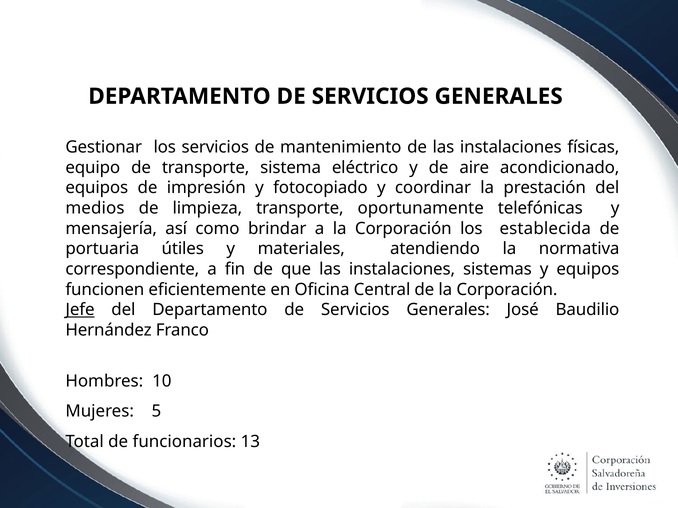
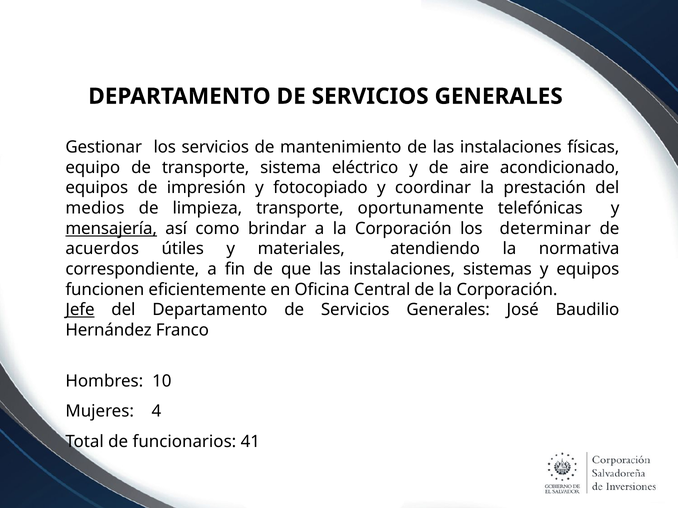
mensajería underline: none -> present (111, 229)
establecida: establecida -> determinar (545, 229)
portuaria: portuaria -> acuerdos (102, 249)
5: 5 -> 4 (156, 412)
13: 13 -> 41 (250, 442)
